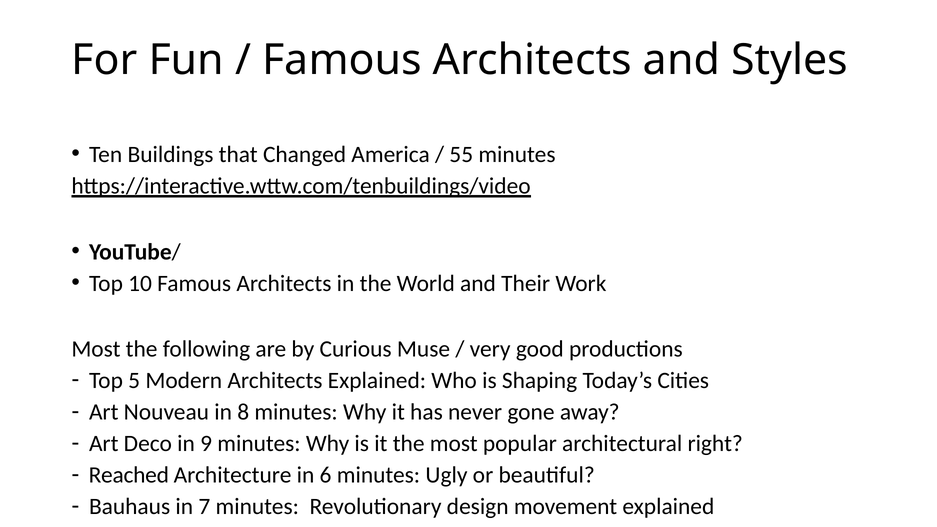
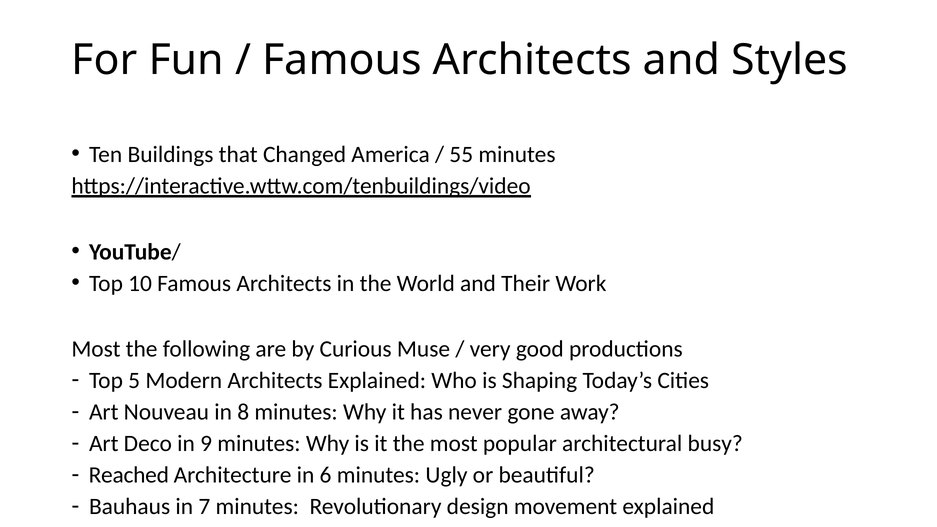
right: right -> busy (715, 444)
